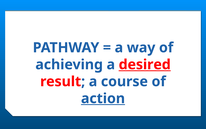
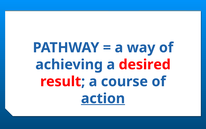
desired underline: present -> none (145, 64)
